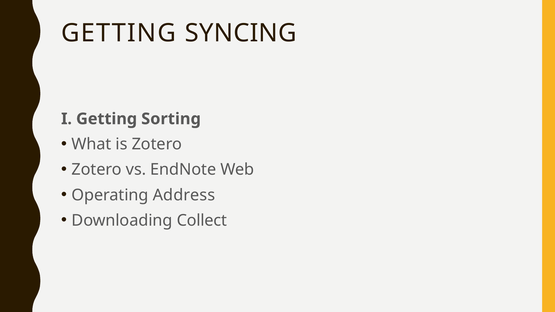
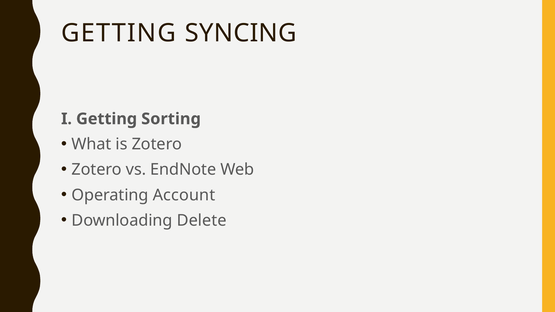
Address: Address -> Account (184, 195)
Collect: Collect -> Delete (202, 221)
